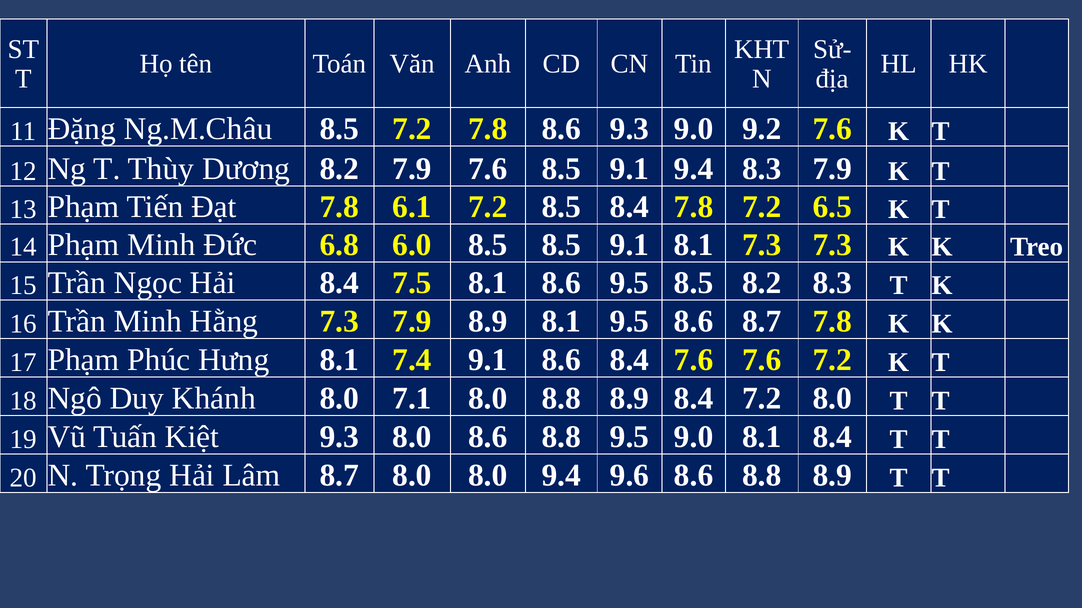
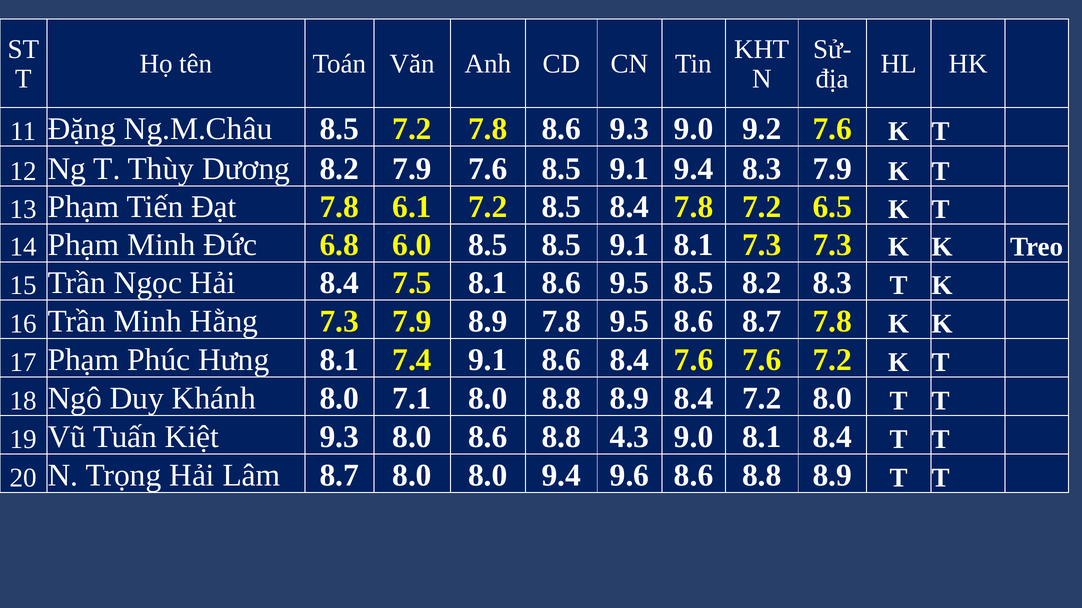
8.9 8.1: 8.1 -> 7.8 (561, 322)
8.8 9.5: 9.5 -> 4.3 (630, 437)
